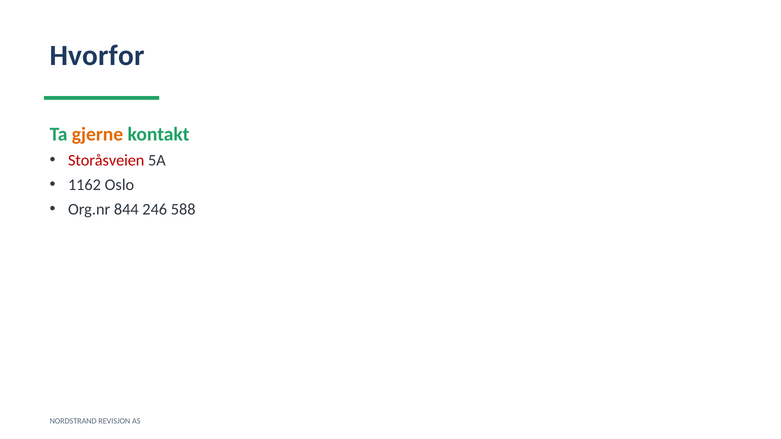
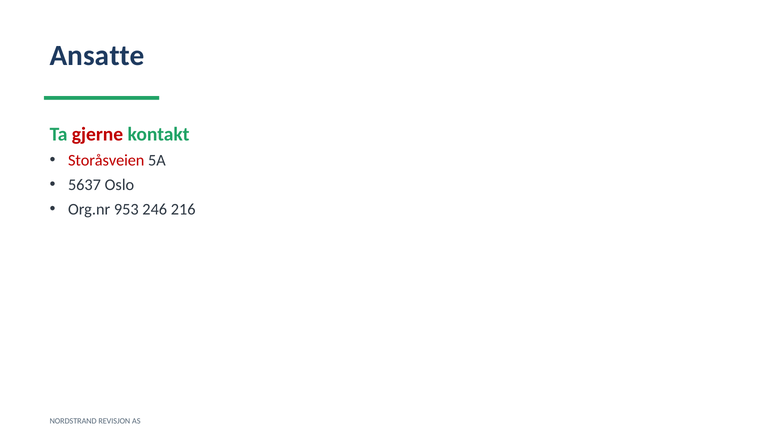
Hvorfor: Hvorfor -> Ansatte (97, 56)
gjerne colour: orange -> red (98, 134)
1162: 1162 -> 5637 (84, 185)
844: 844 -> 953 (126, 209)
588: 588 -> 216 (183, 209)
